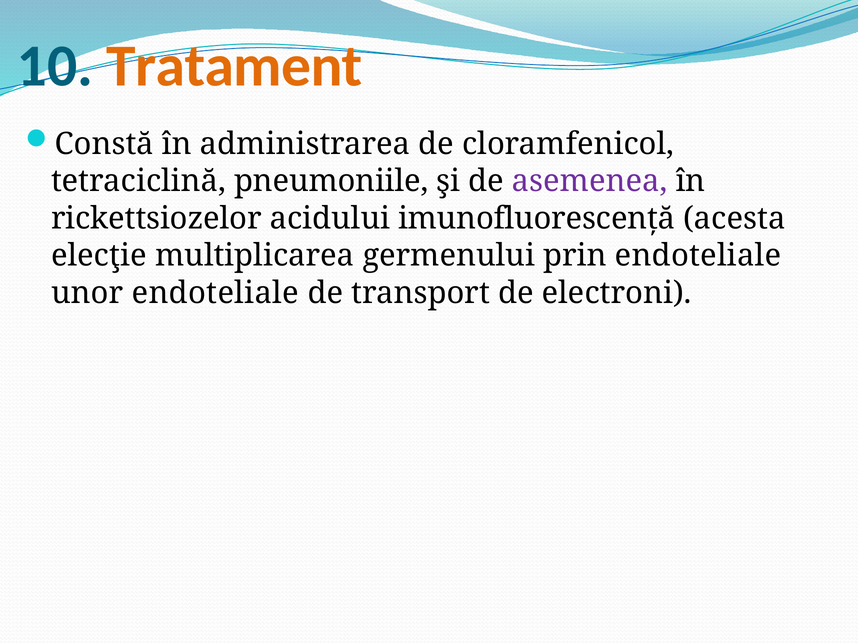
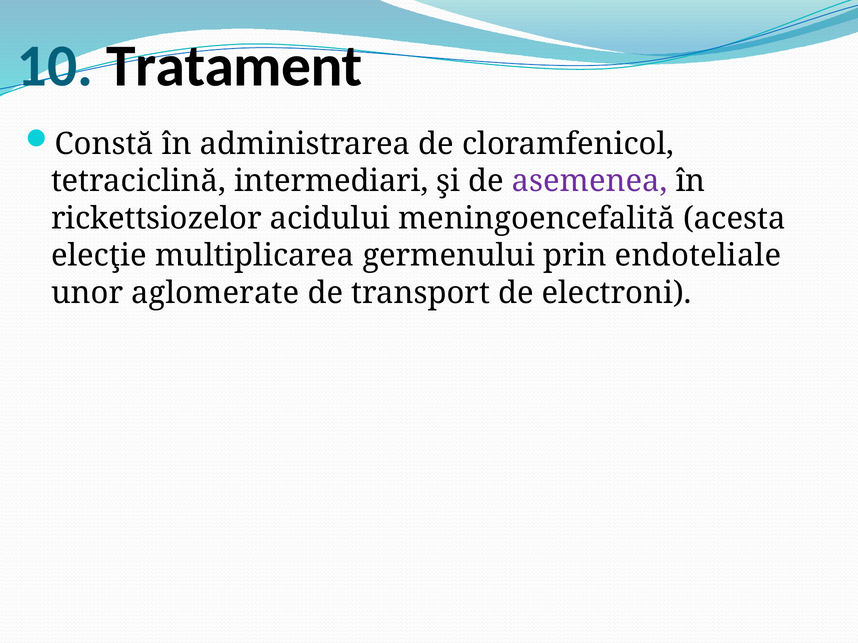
Tratament colour: orange -> black (234, 66)
pneumoniile: pneumoniile -> intermediari (331, 181)
imunofluorescență: imunofluorescență -> meningoencefalită (537, 219)
unor endoteliale: endoteliale -> aglomerate (215, 293)
